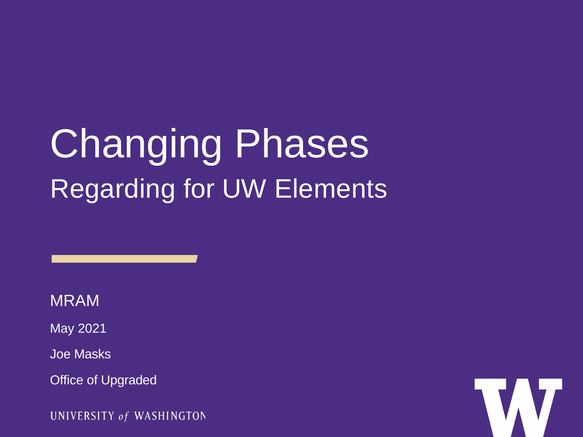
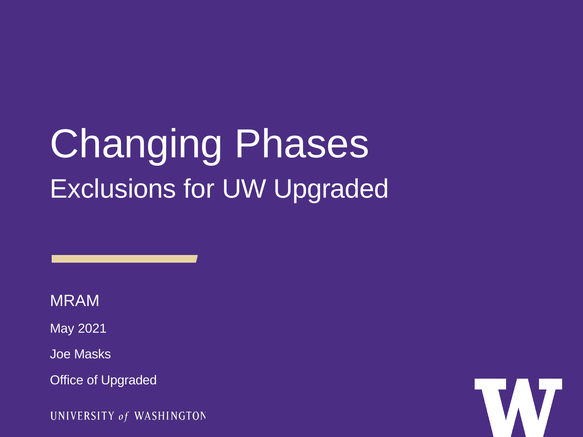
Regarding: Regarding -> Exclusions (113, 189)
UW Elements: Elements -> Upgraded (331, 189)
